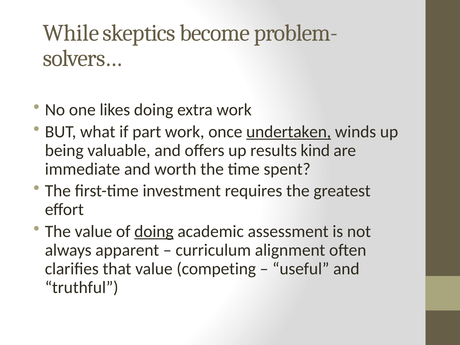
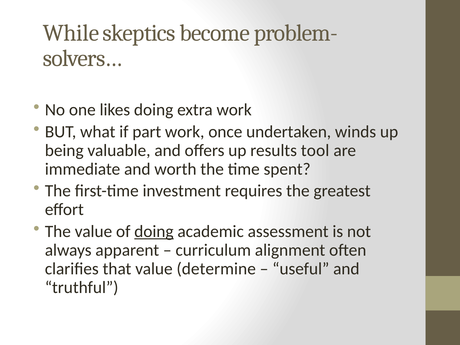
undertaken underline: present -> none (289, 132)
kind: kind -> tool (315, 150)
competing: competing -> determine (216, 269)
